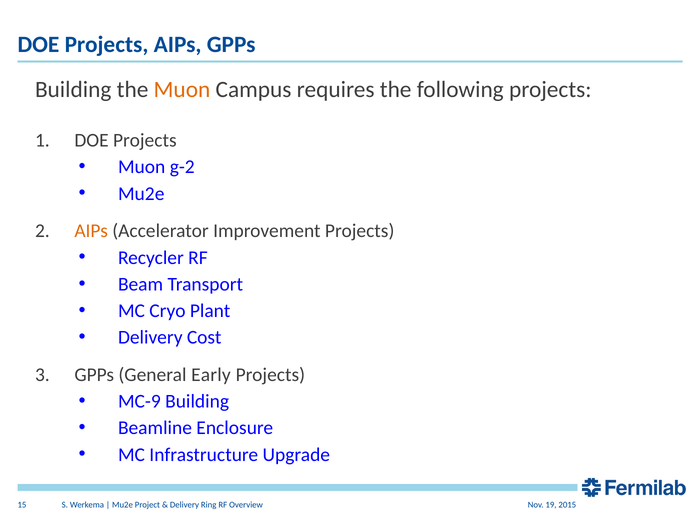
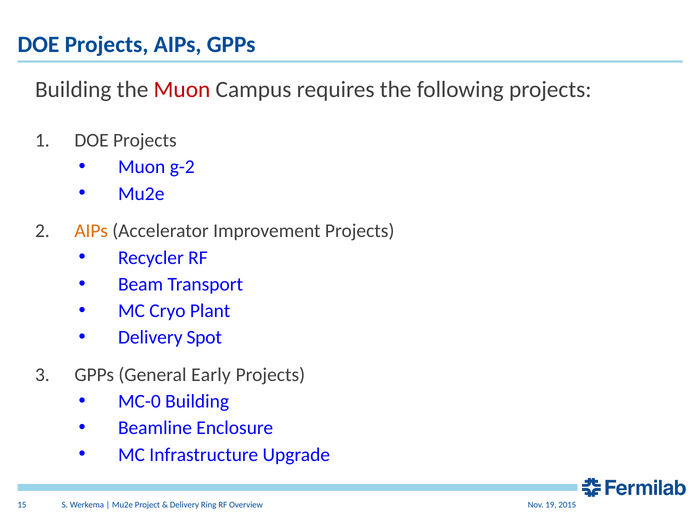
Muon colour: orange -> red (182, 89)
Cost: Cost -> Spot (204, 337)
MC-9: MC-9 -> MC-0 (139, 401)
